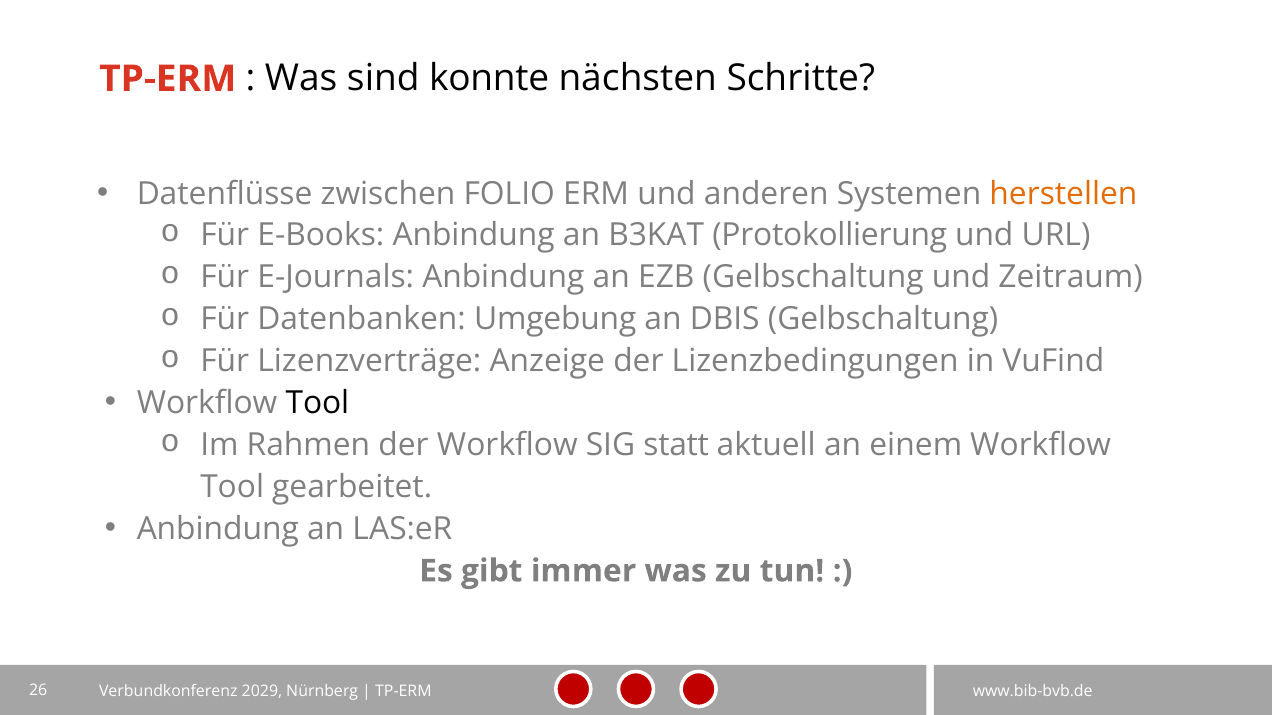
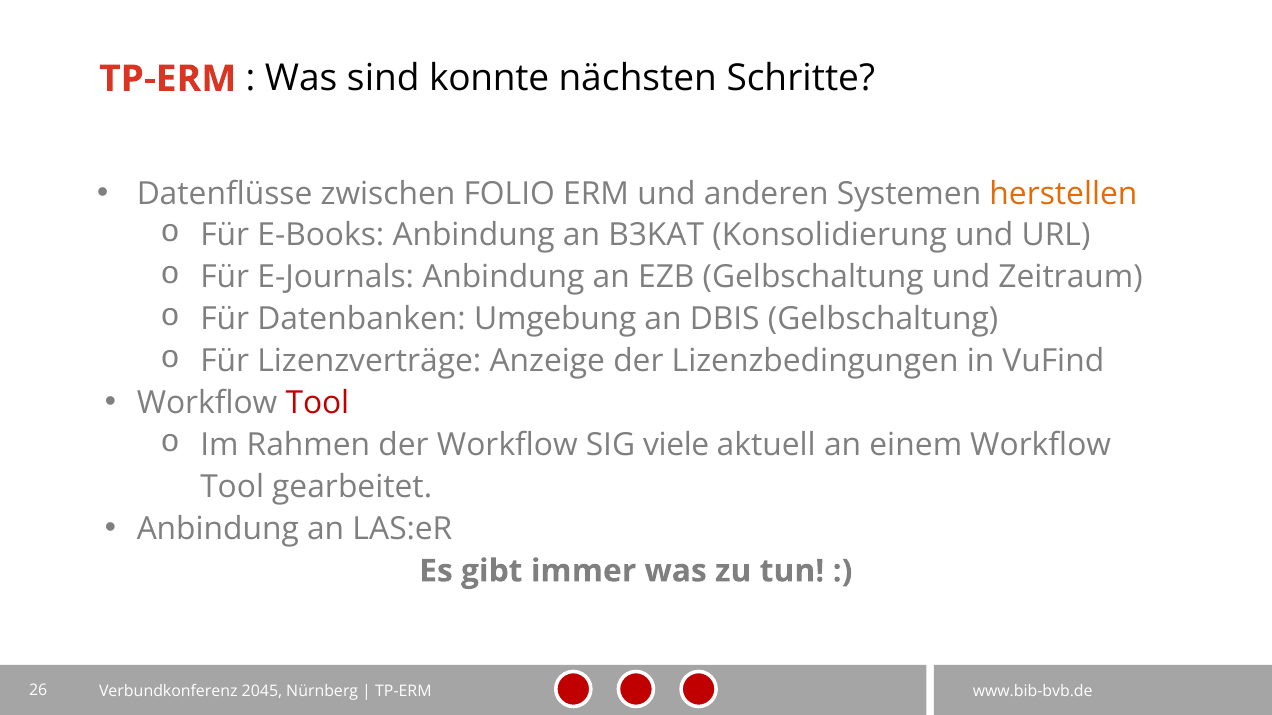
Protokollierung: Protokollierung -> Konsolidierung (830, 236)
Tool colour: black -> red (317, 404)
statt: statt -> viele (676, 445)
2029: 2029 -> 2045 (262, 692)
